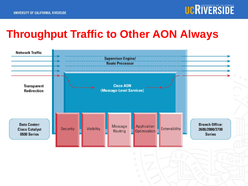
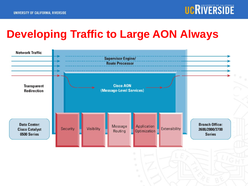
Throughput: Throughput -> Developing (37, 34)
Other: Other -> Large (135, 34)
